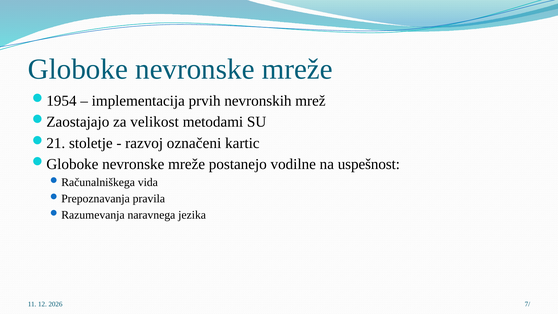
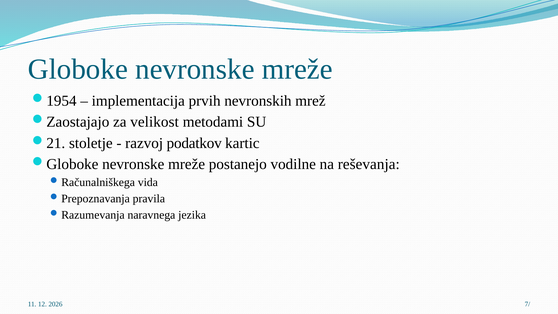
označeni: označeni -> podatkov (194, 143)
uspešnost: uspešnost -> reševanja (369, 164)
